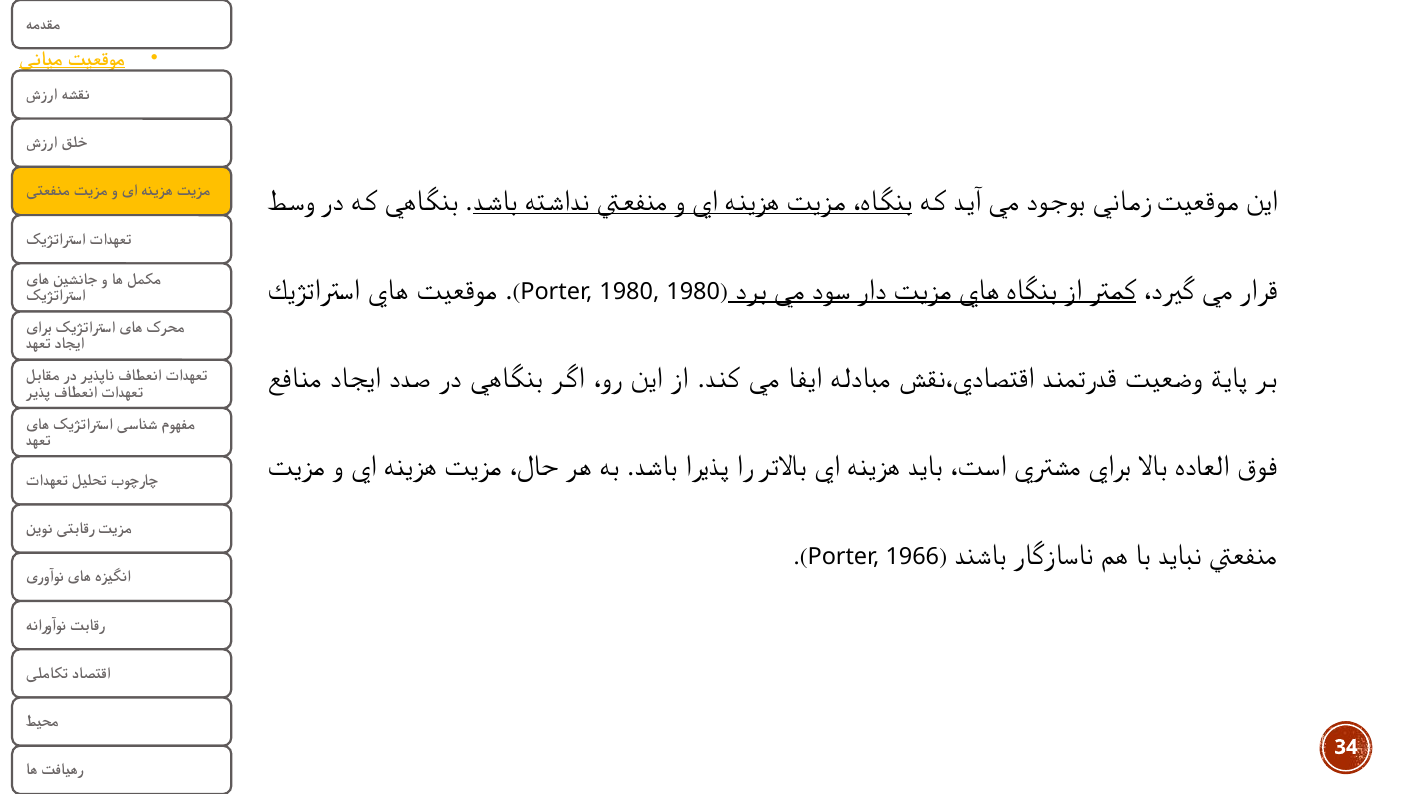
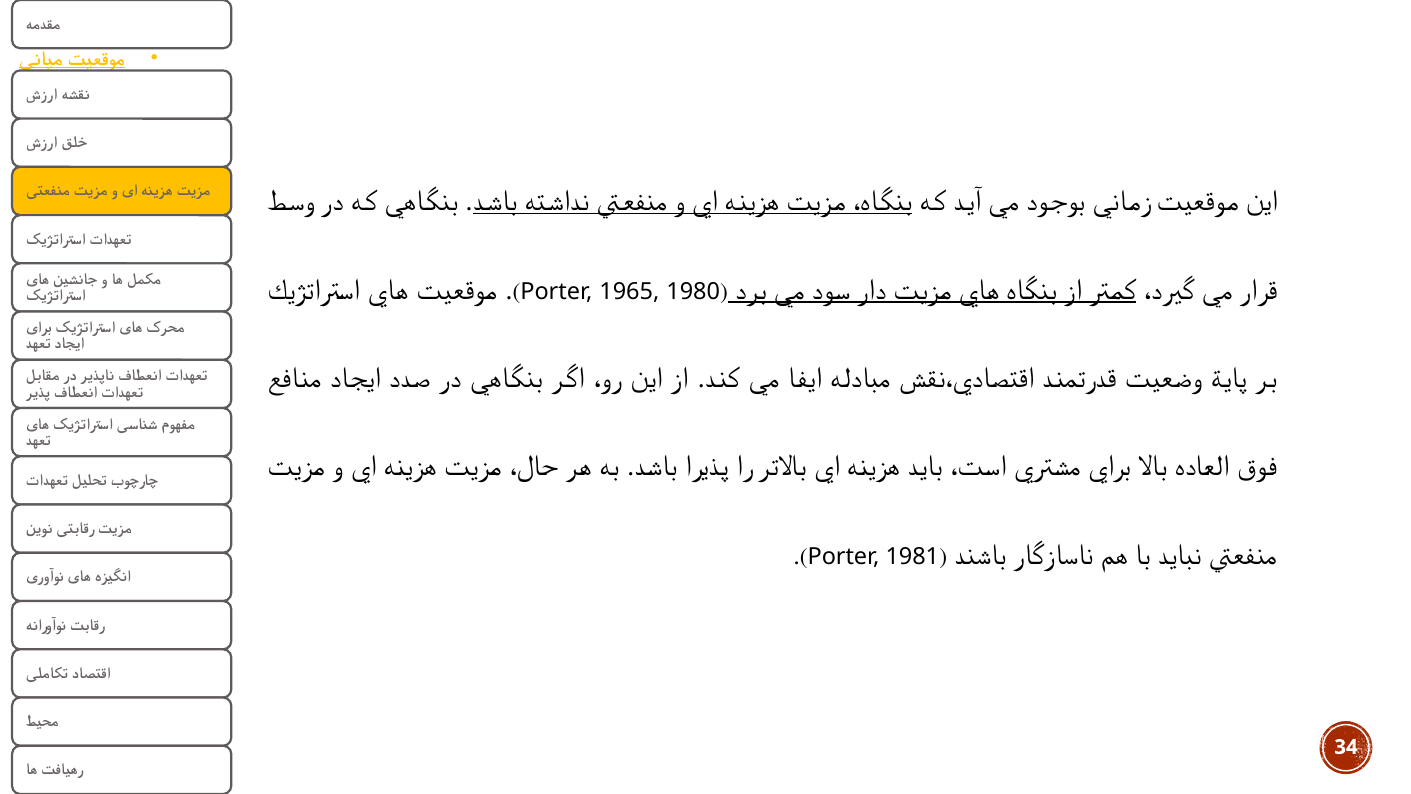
Porter 1980: 1980 -> 1965 (629, 291)
1966: 1966 -> 1981 (912, 556)
